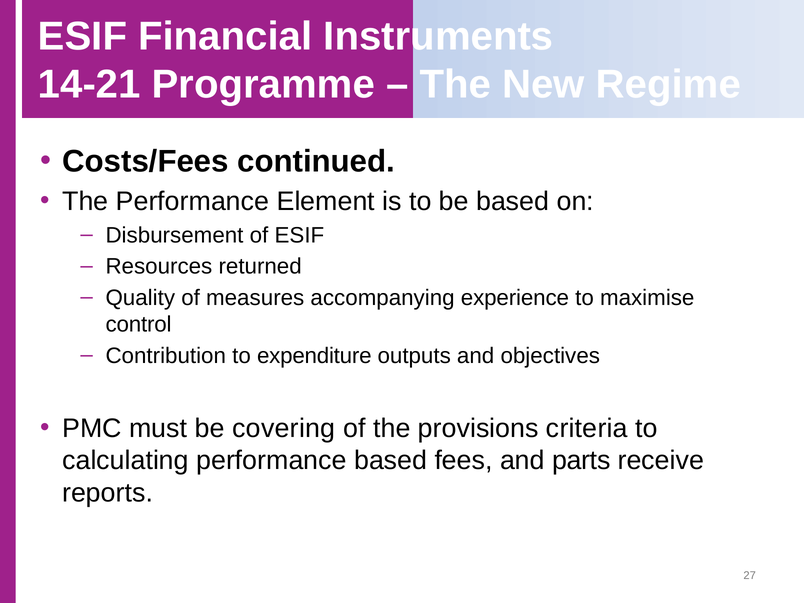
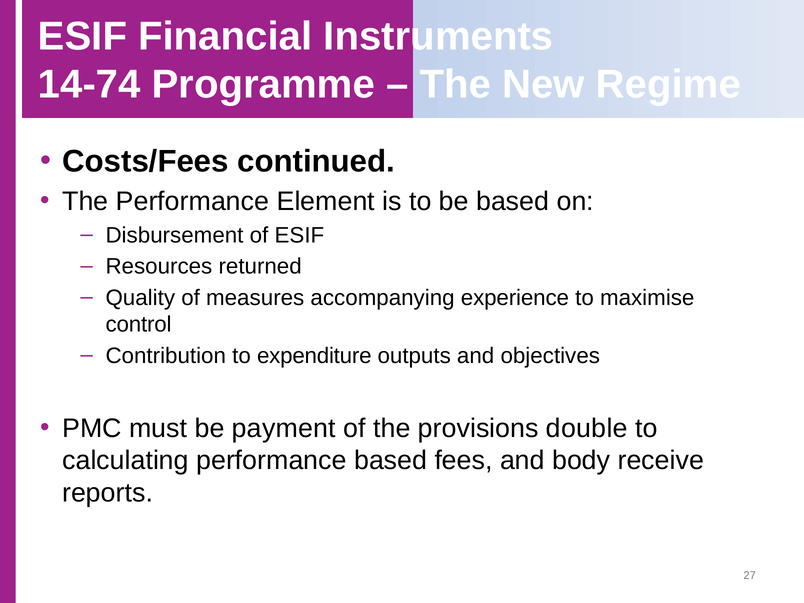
14-21: 14-21 -> 14-74 (89, 85)
covering: covering -> payment (284, 428)
criteria: criteria -> double (587, 428)
parts: parts -> body (581, 461)
